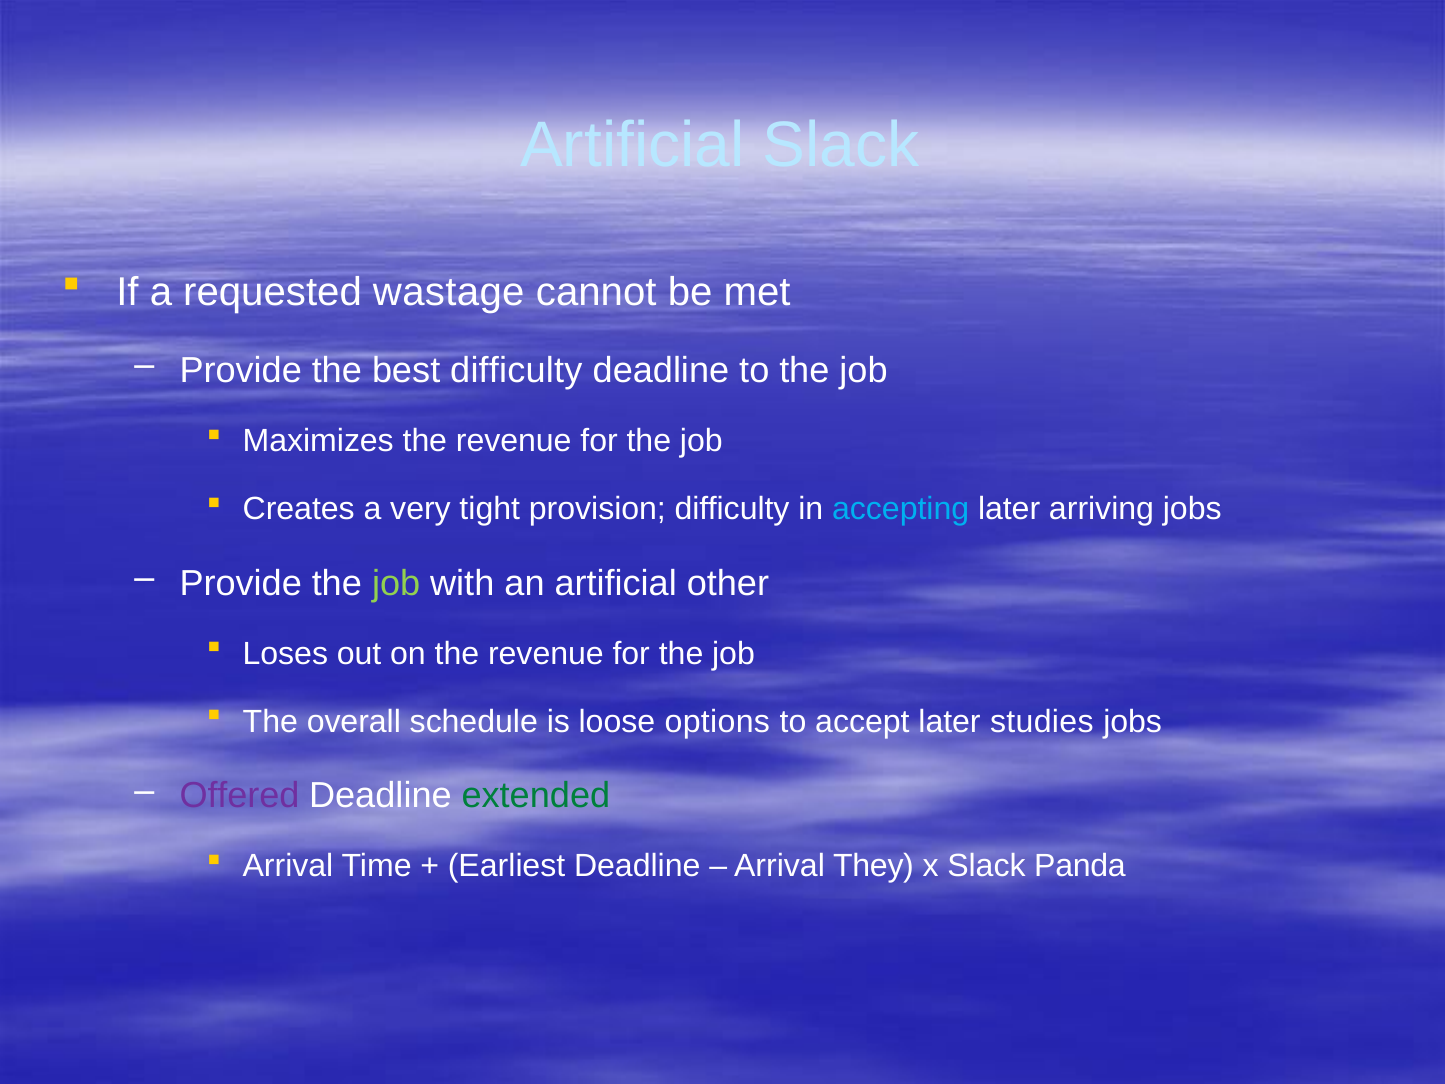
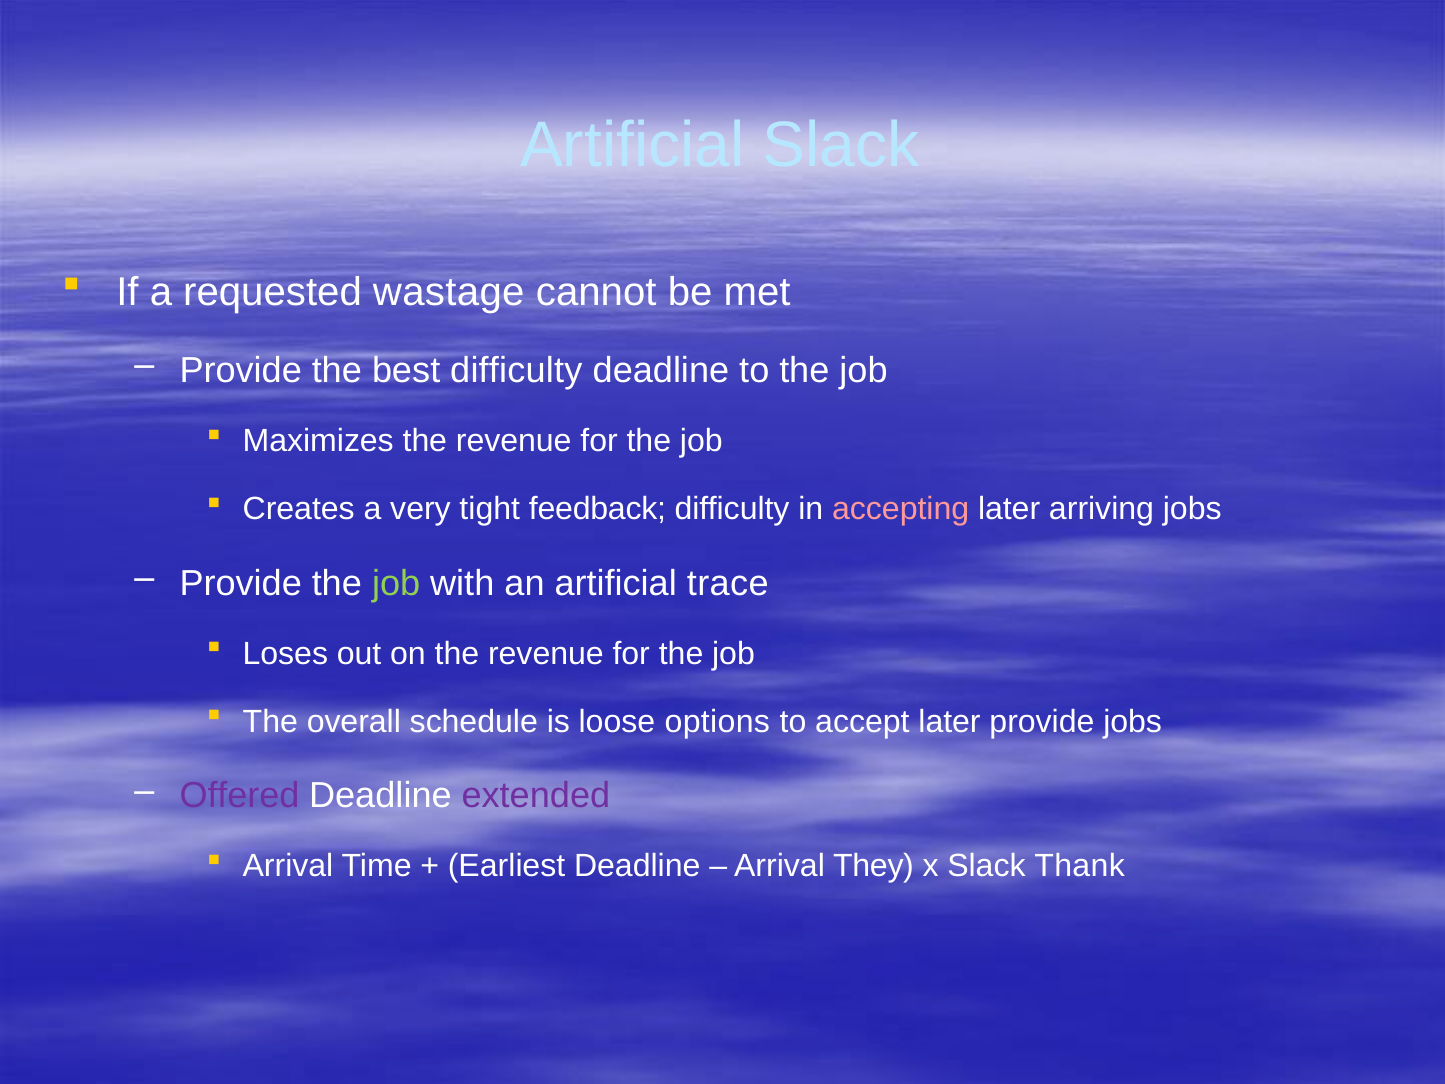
provision: provision -> feedback (597, 509)
accepting colour: light blue -> pink (901, 509)
other: other -> trace (728, 583)
later studies: studies -> provide (1042, 721)
extended colour: green -> purple (536, 796)
Panda: Panda -> Thank (1080, 866)
